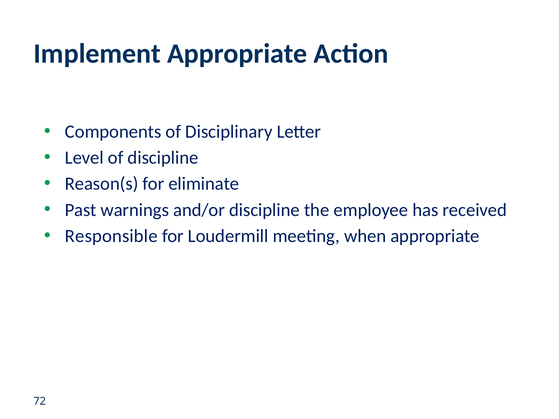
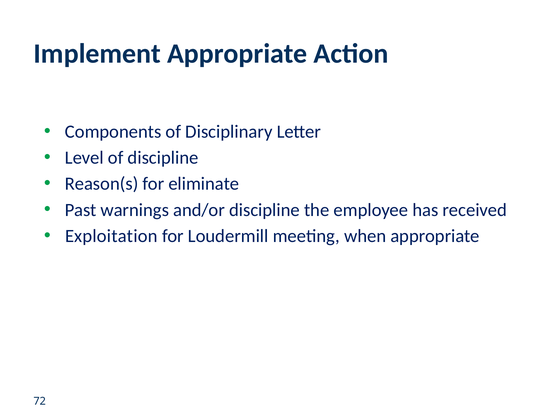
Responsible: Responsible -> Exploitation (111, 236)
